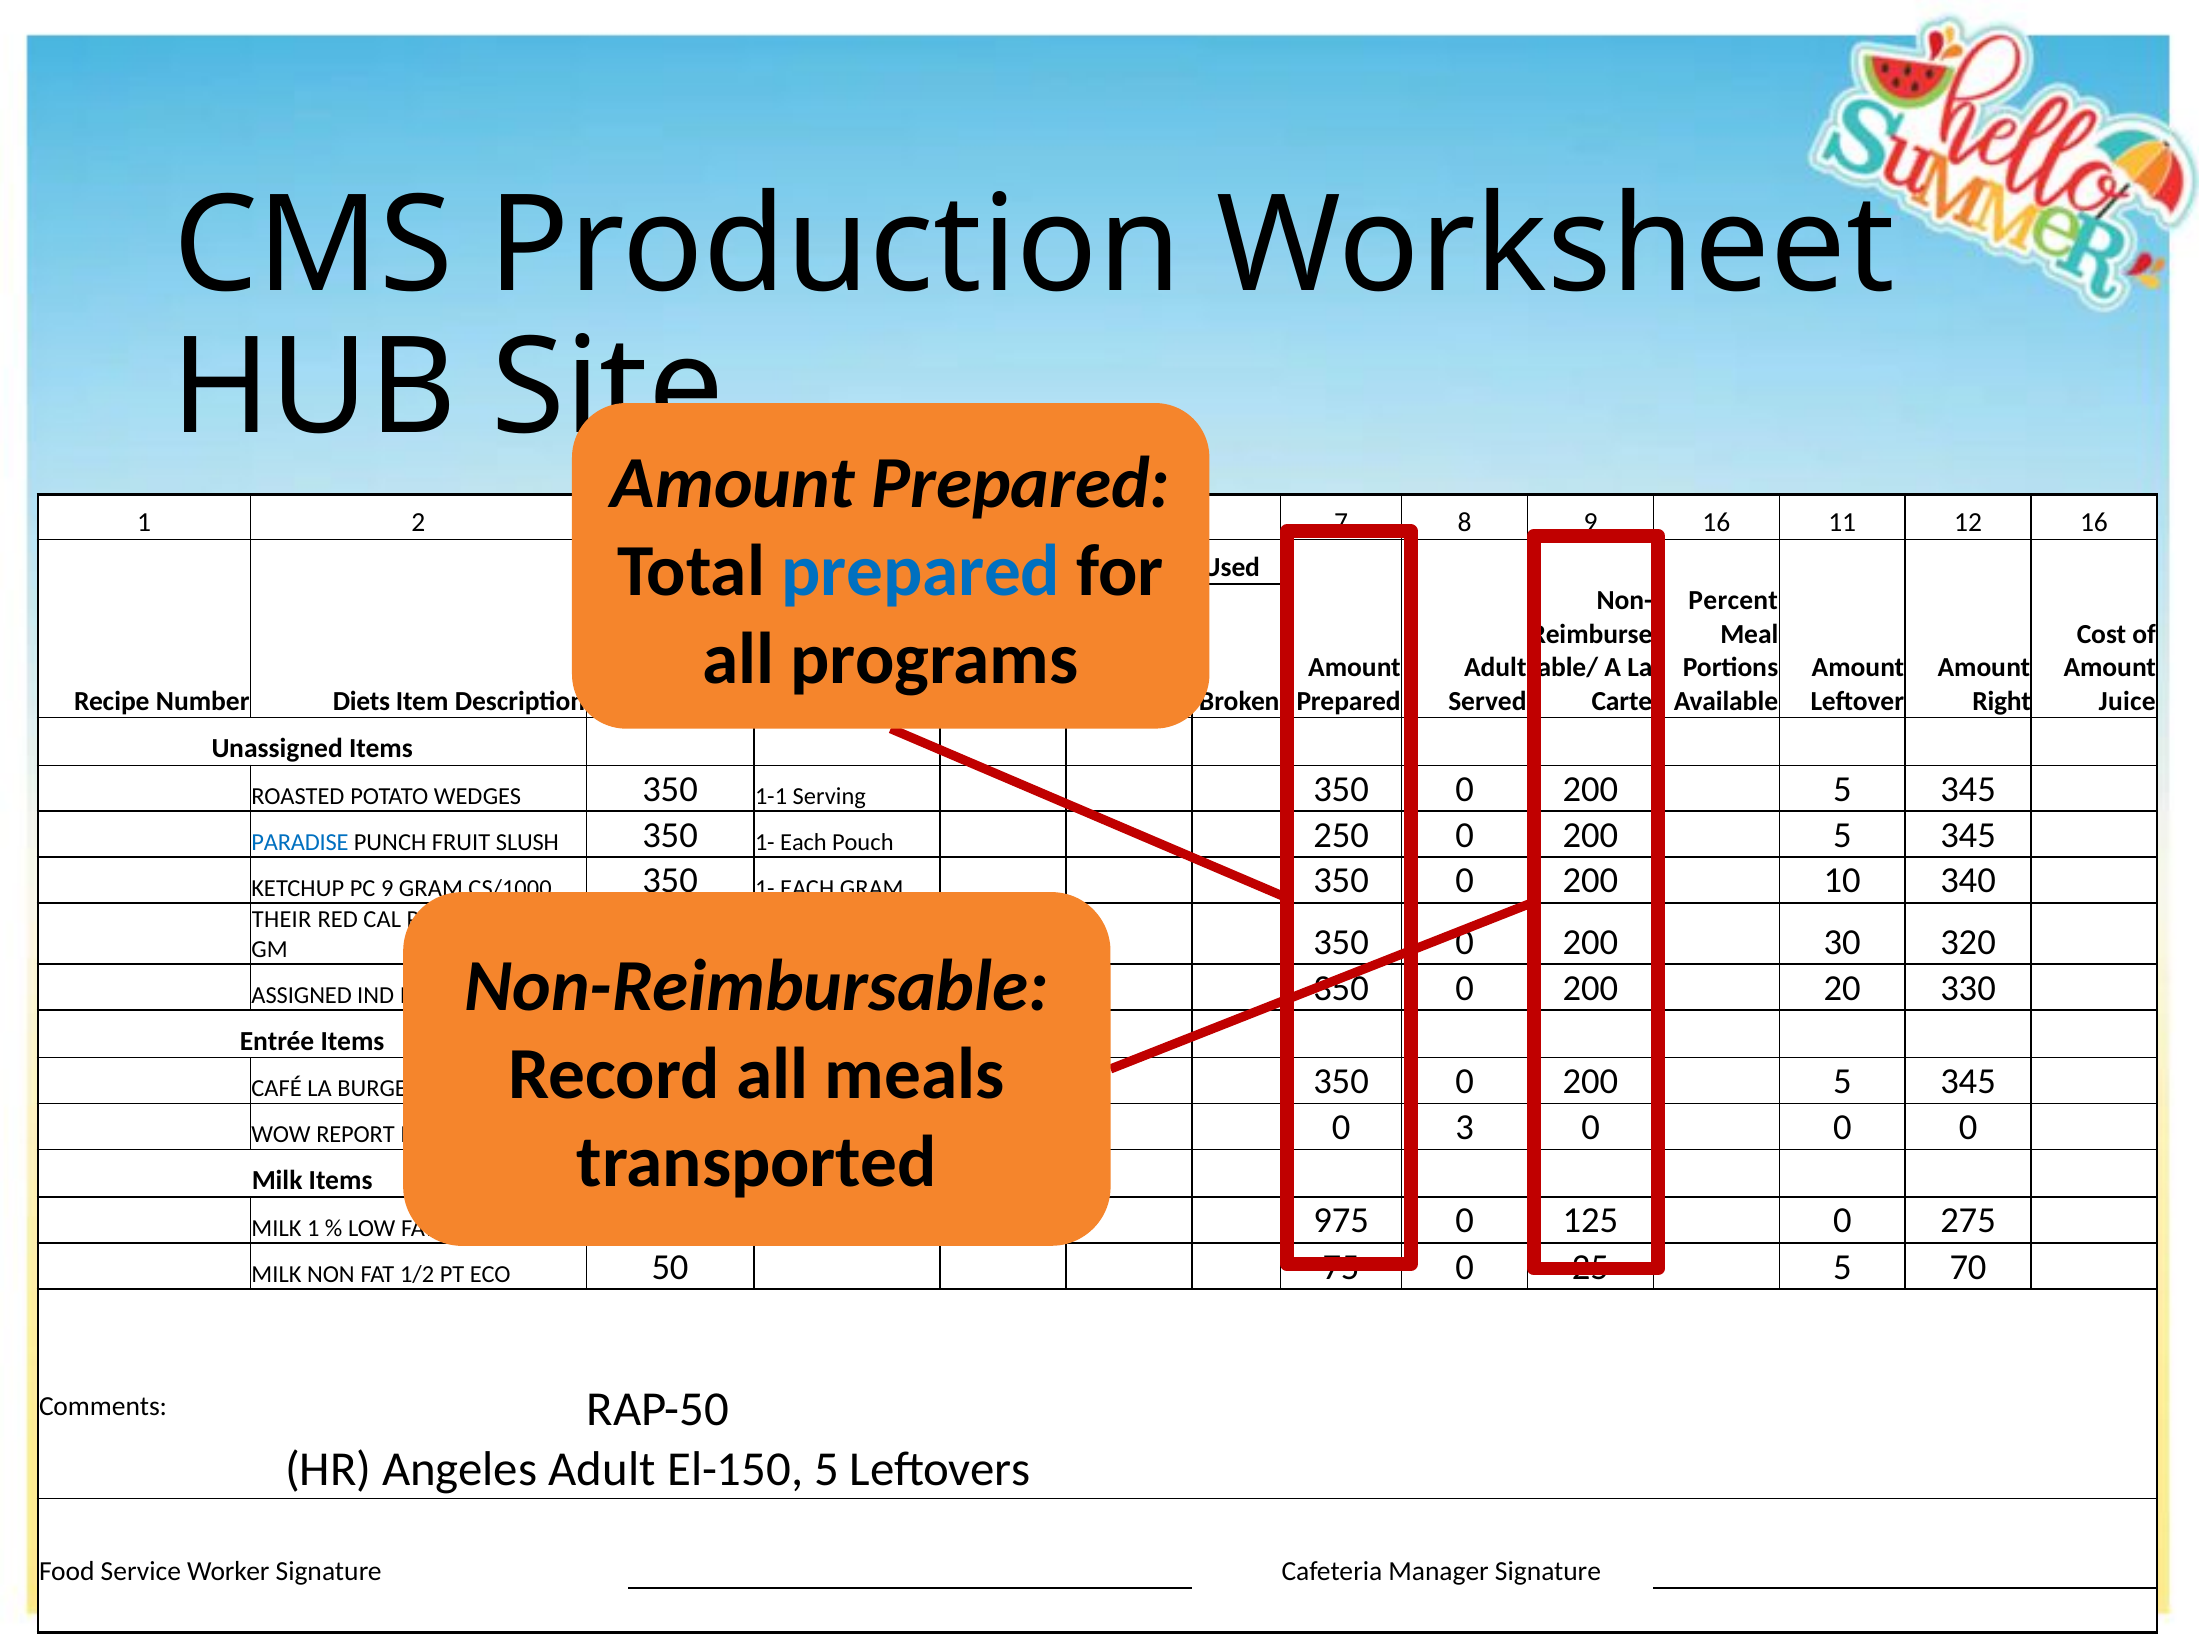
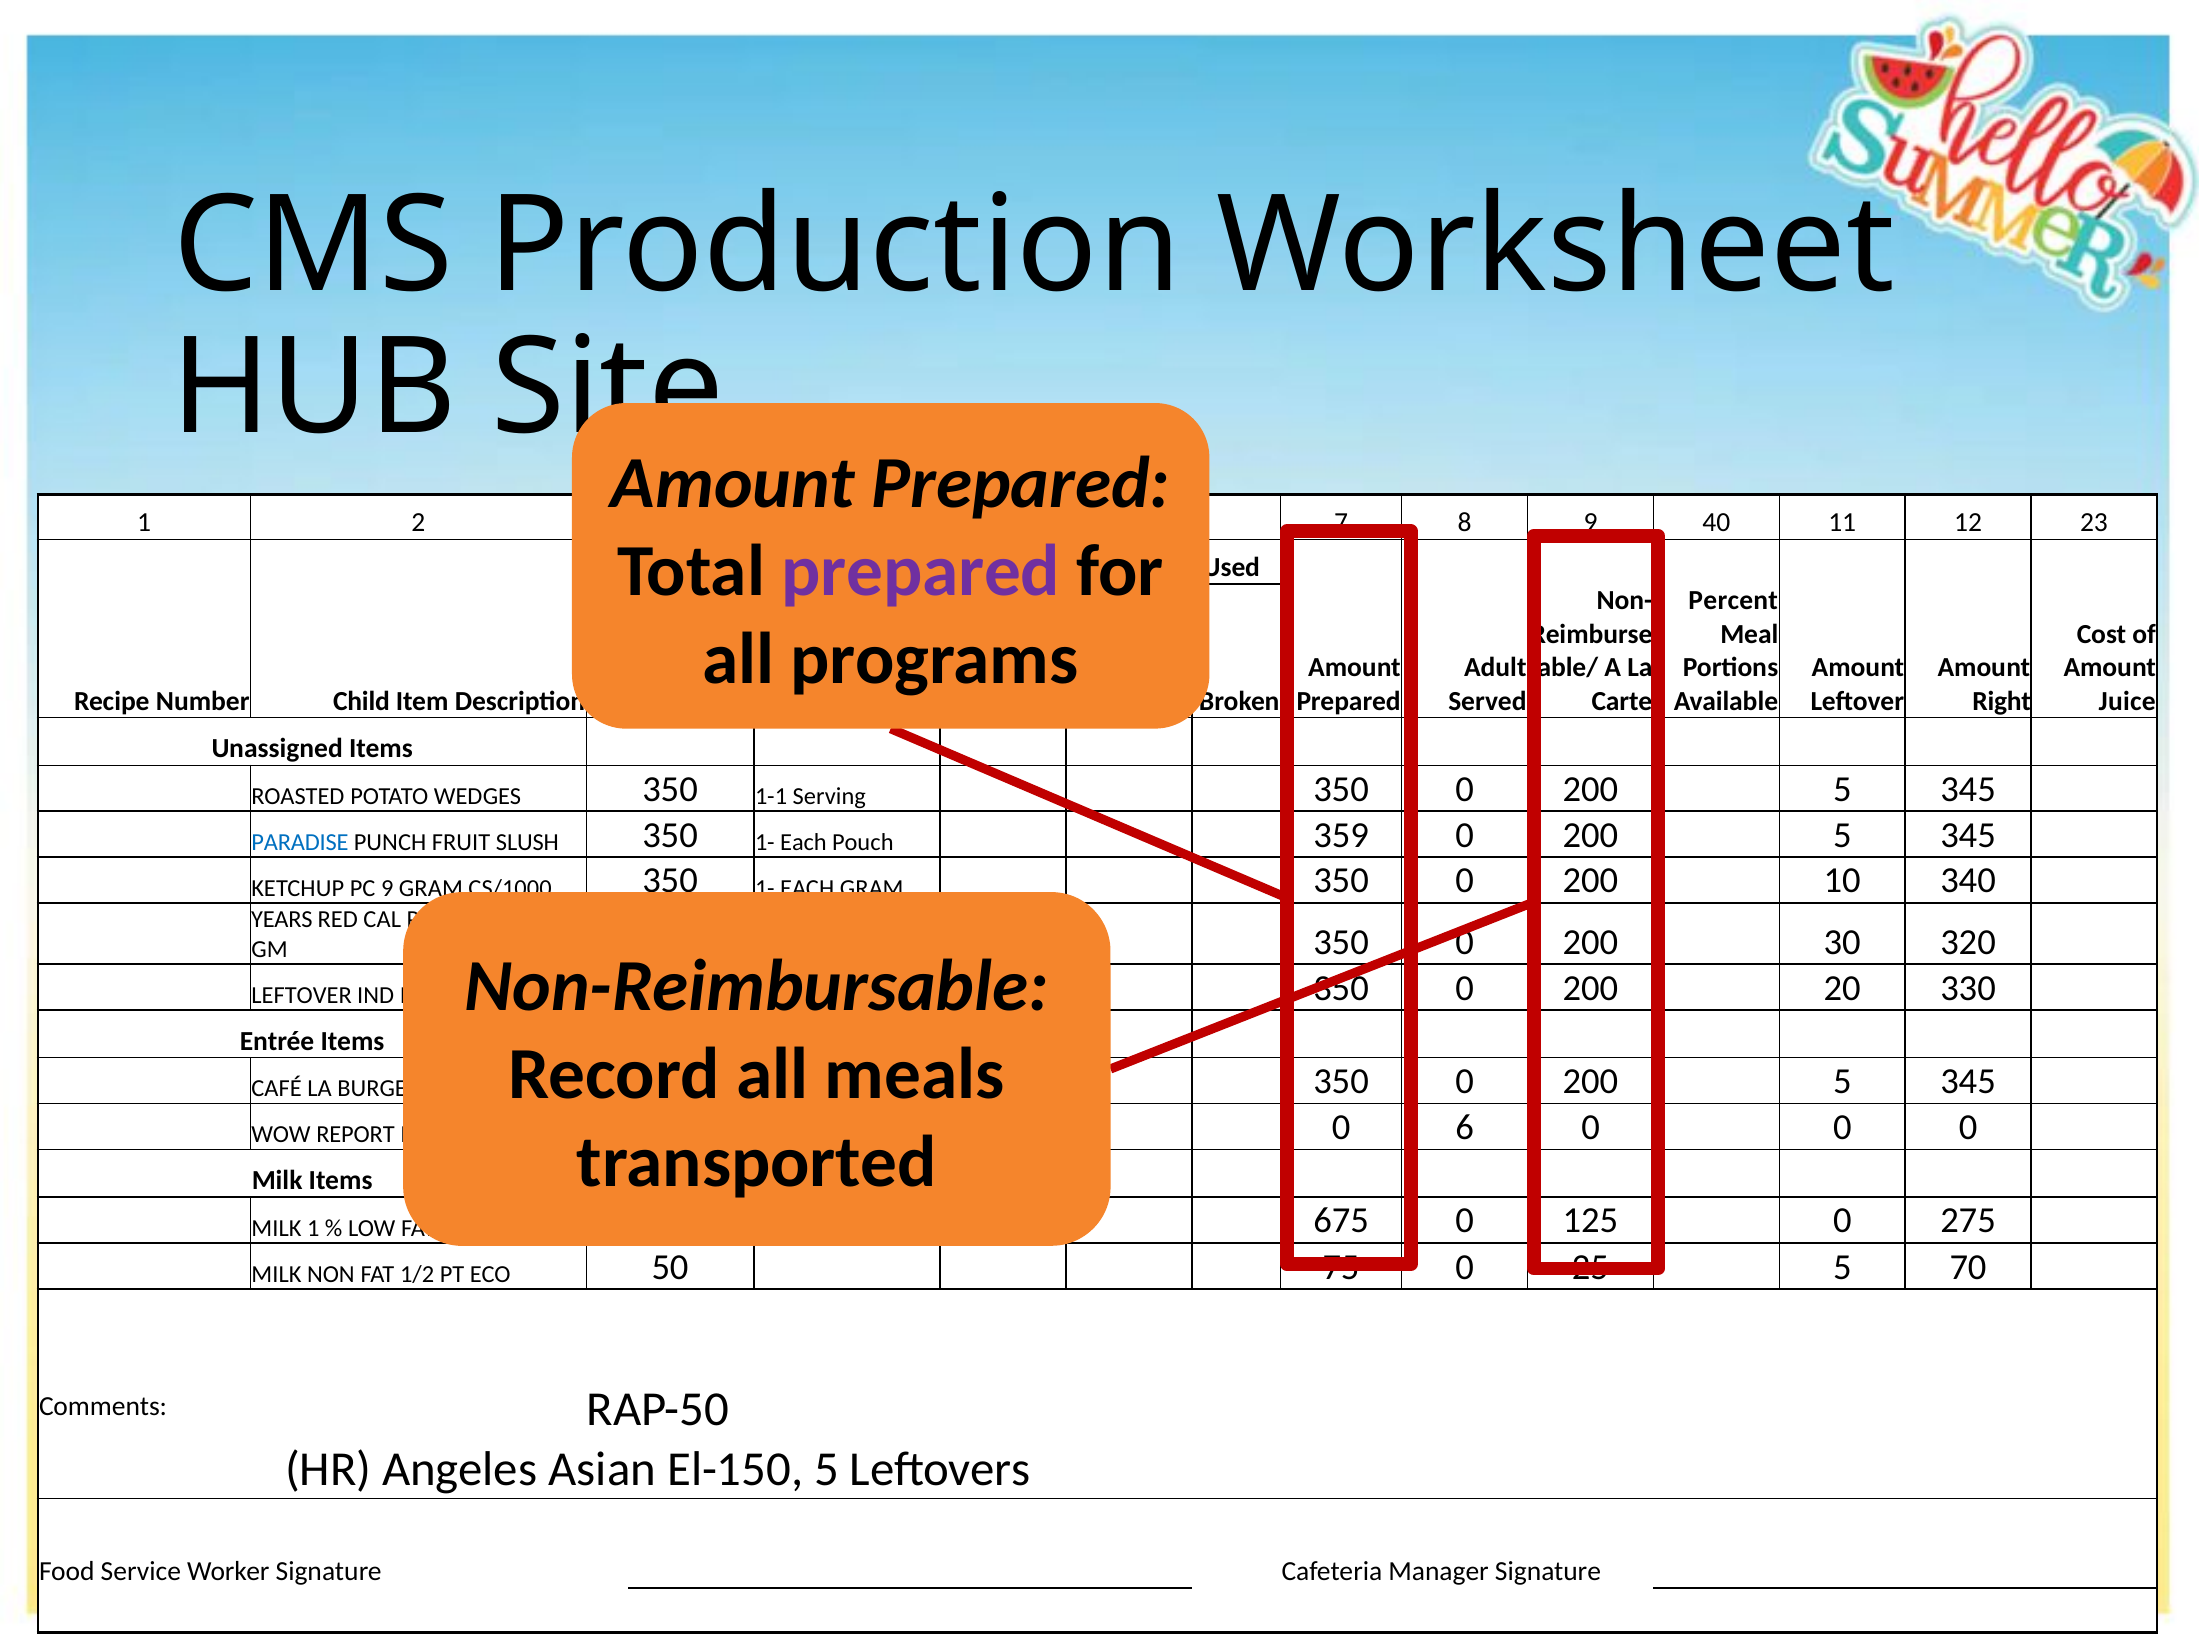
16: 16 -> 40 (1716, 523)
12 16: 16 -> 23 (2094, 523)
prepared colour: blue -> purple (921, 571)
Diets: Diets -> Child (361, 701)
250: 250 -> 359 (1341, 835)
THEIR: THEIR -> YEARS (282, 920)
ASSIGNED: ASSIGNED -> LEFTOVER (302, 996)
0 3: 3 -> 6 (1465, 1128)
975: 975 -> 675 (1341, 1221)
Angeles Adult: Adult -> Asian (602, 1470)
